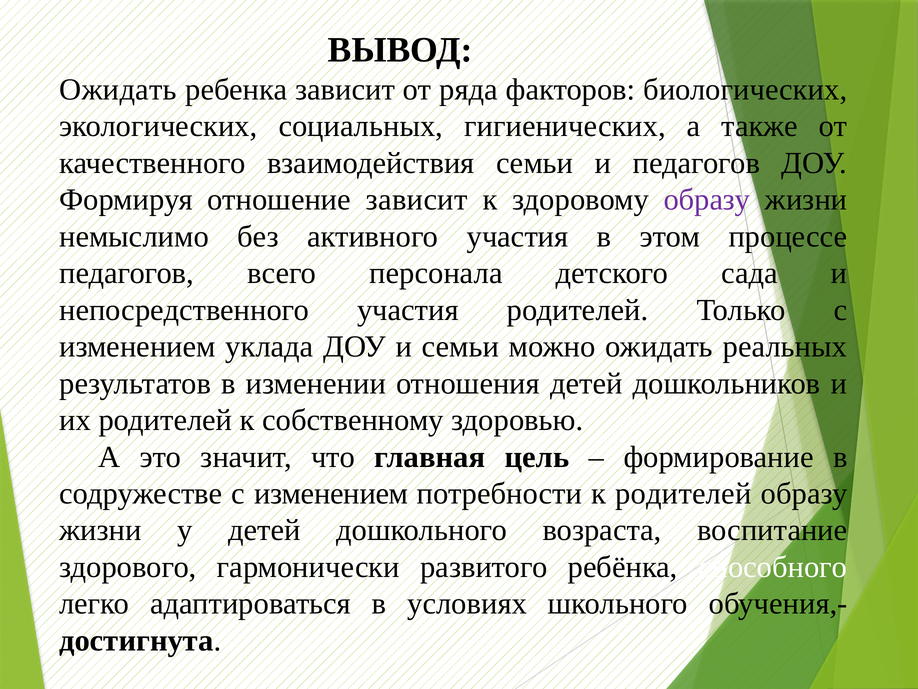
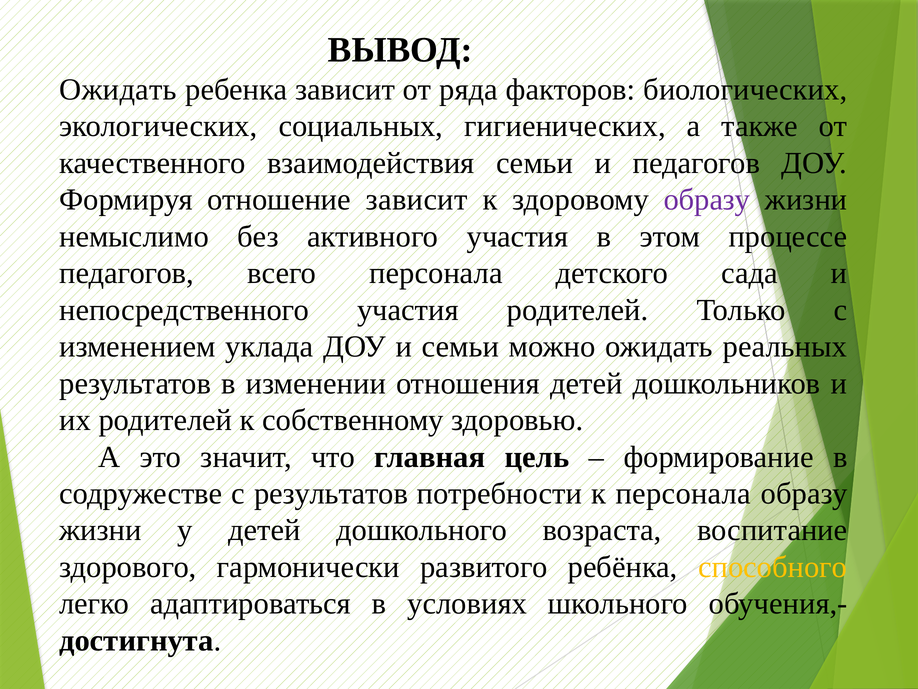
содружестве с изменением: изменением -> результатов (331, 493)
к родителей: родителей -> персонала (683, 493)
способного colour: white -> yellow (773, 567)
